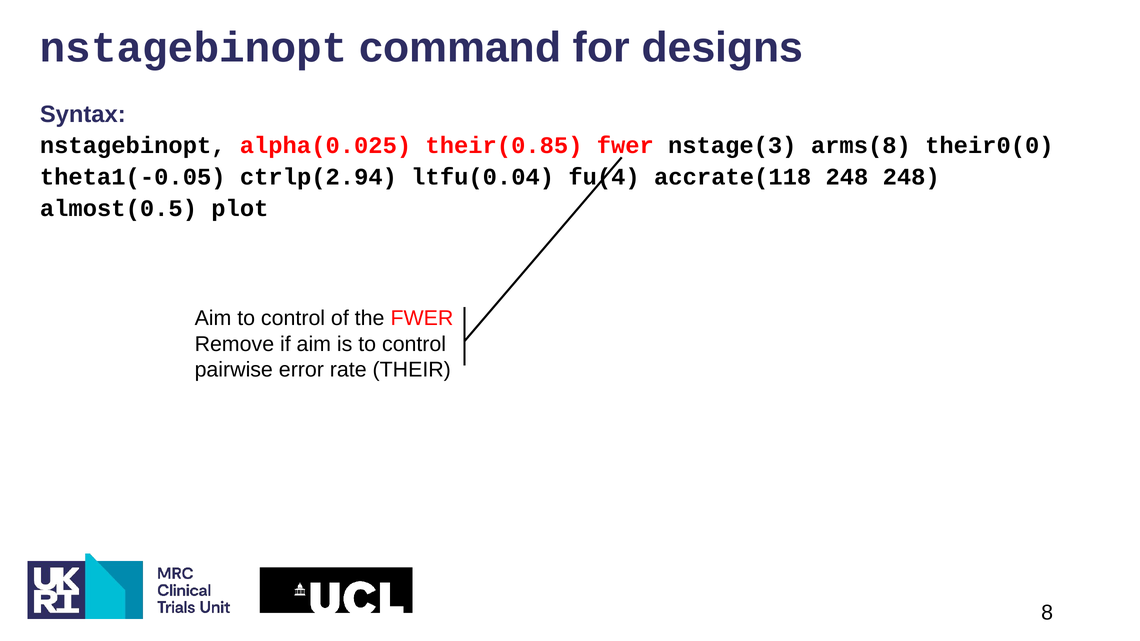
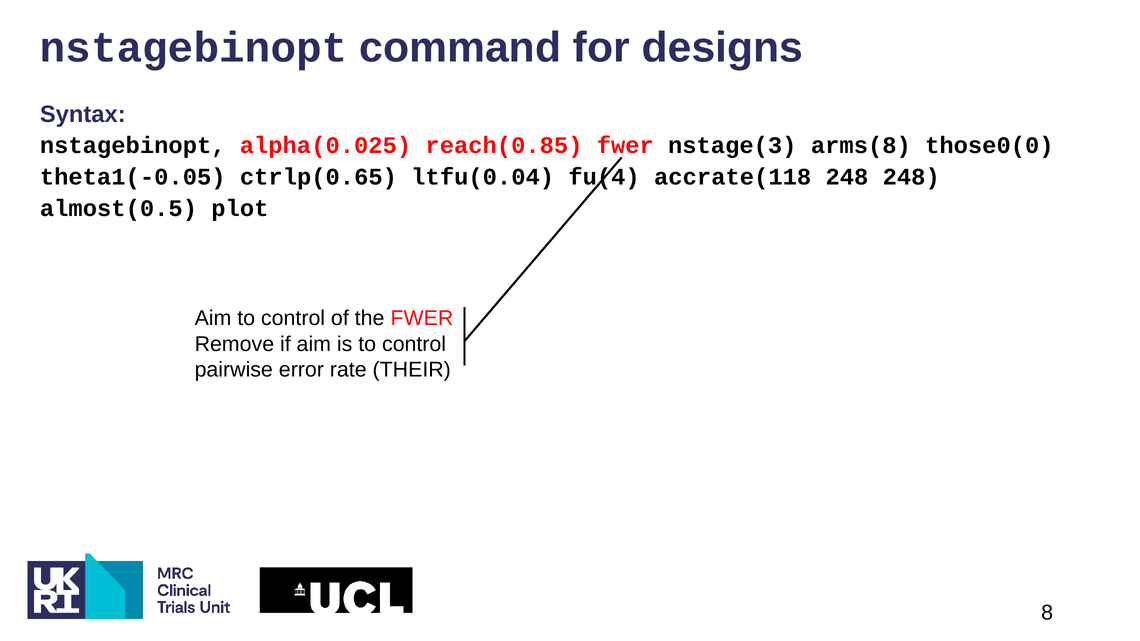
their(0.85: their(0.85 -> reach(0.85 (504, 146)
their0(0: their0(0 -> those0(0 (989, 146)
ctrlp(2.94: ctrlp(2.94 -> ctrlp(0.65 (318, 177)
